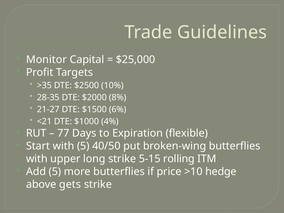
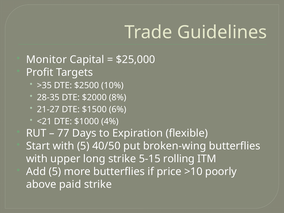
hedge: hedge -> poorly (221, 172)
gets: gets -> paid (70, 184)
